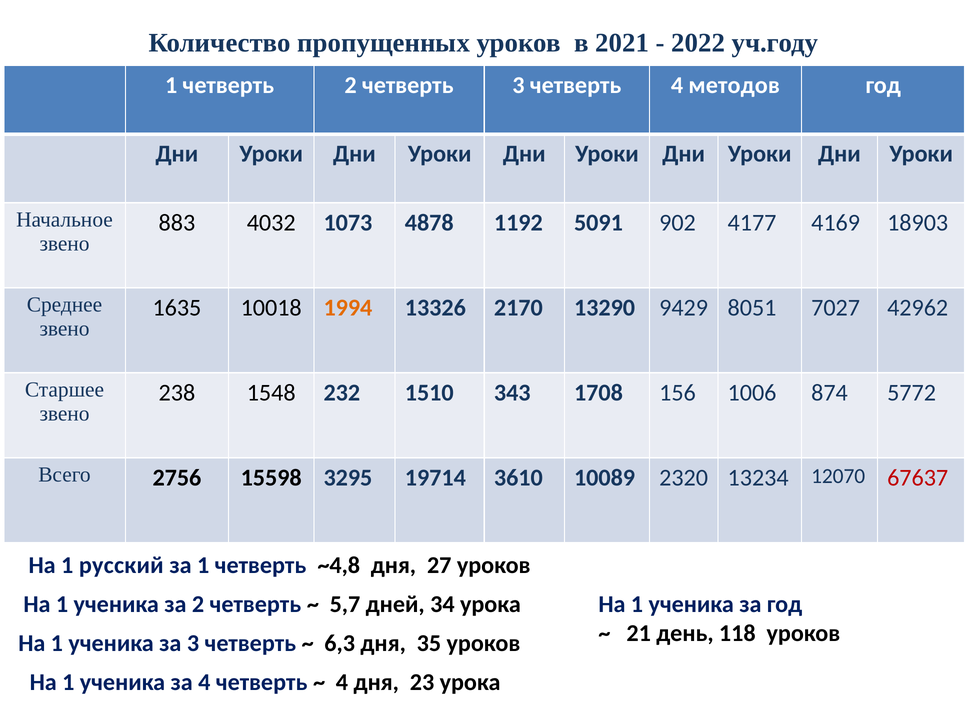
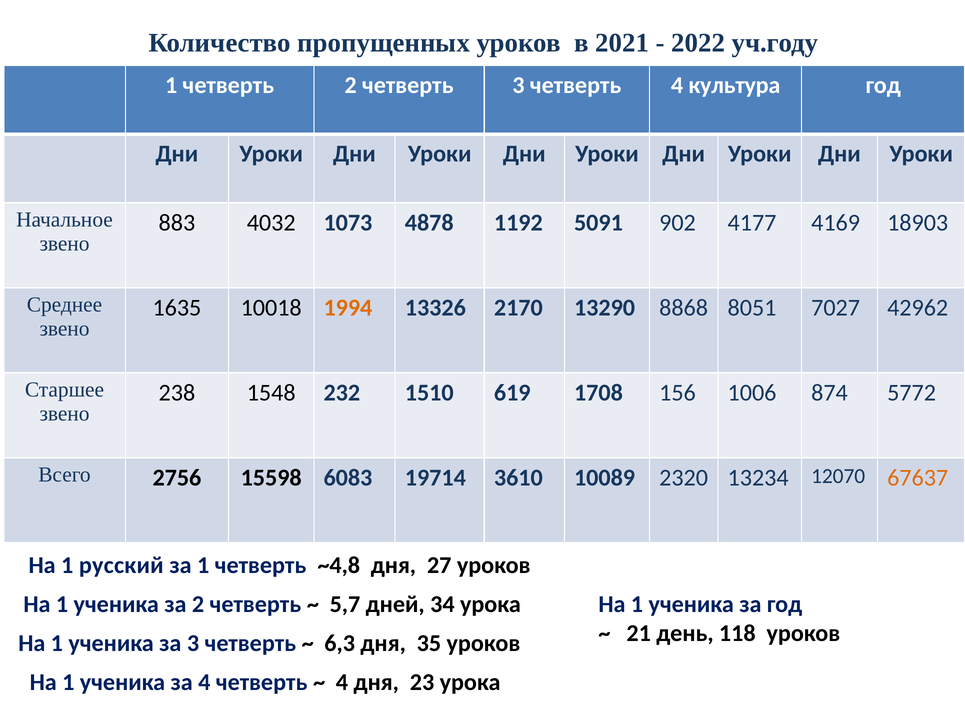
методов: методов -> культура (734, 85)
9429: 9429 -> 8868 (684, 307)
343: 343 -> 619 (512, 392)
3295: 3295 -> 6083 (348, 477)
67637 colour: red -> orange (918, 477)
